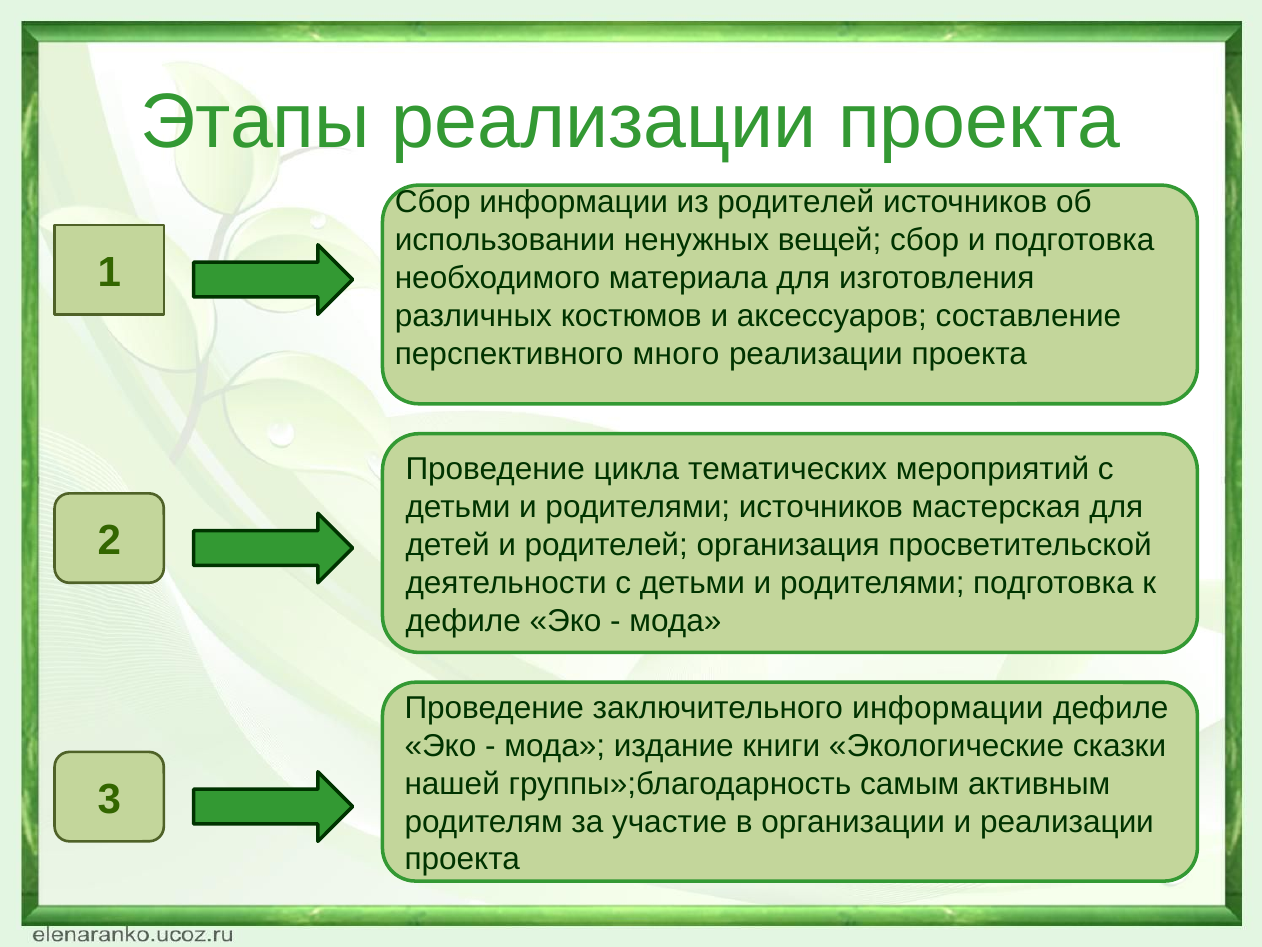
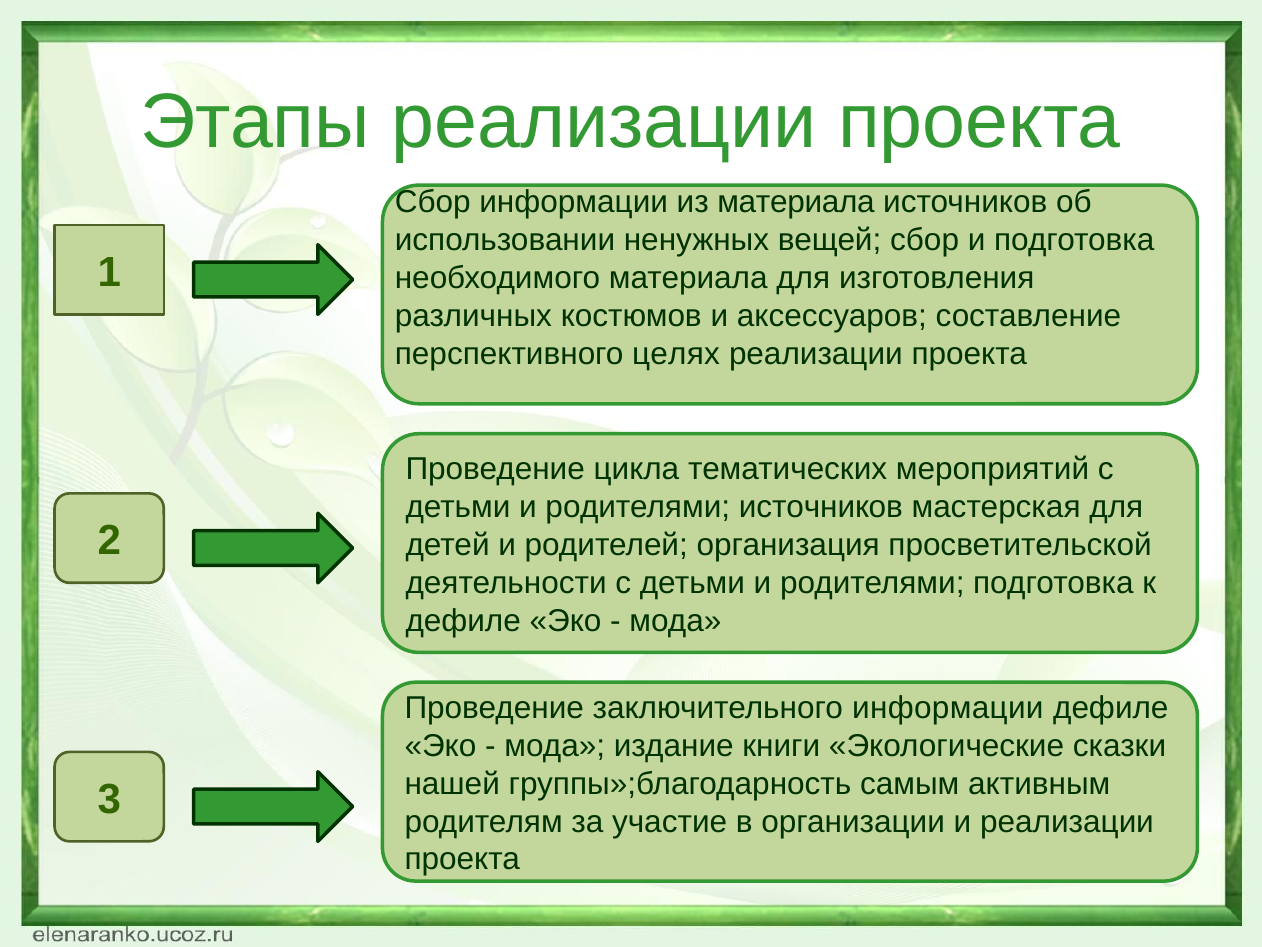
из родителей: родителей -> материала (796, 202)
много: много -> целях (676, 354)
